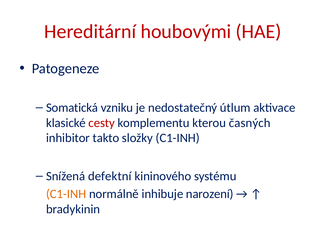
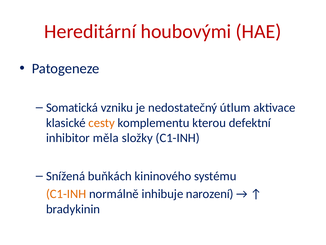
cesty colour: red -> orange (102, 123)
časných: časných -> defektní (250, 123)
takto: takto -> měla (106, 138)
defektní: defektní -> buňkách (110, 176)
